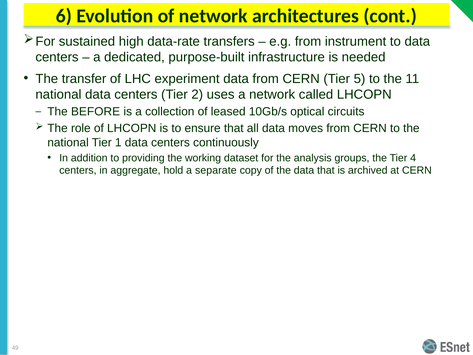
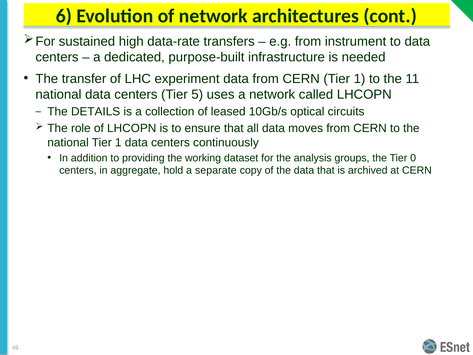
CERN Tier 5: 5 -> 1 (360, 79)
2: 2 -> 5 (197, 94)
BEFORE: BEFORE -> DETAILS (96, 112)
4: 4 -> 0 (413, 158)
